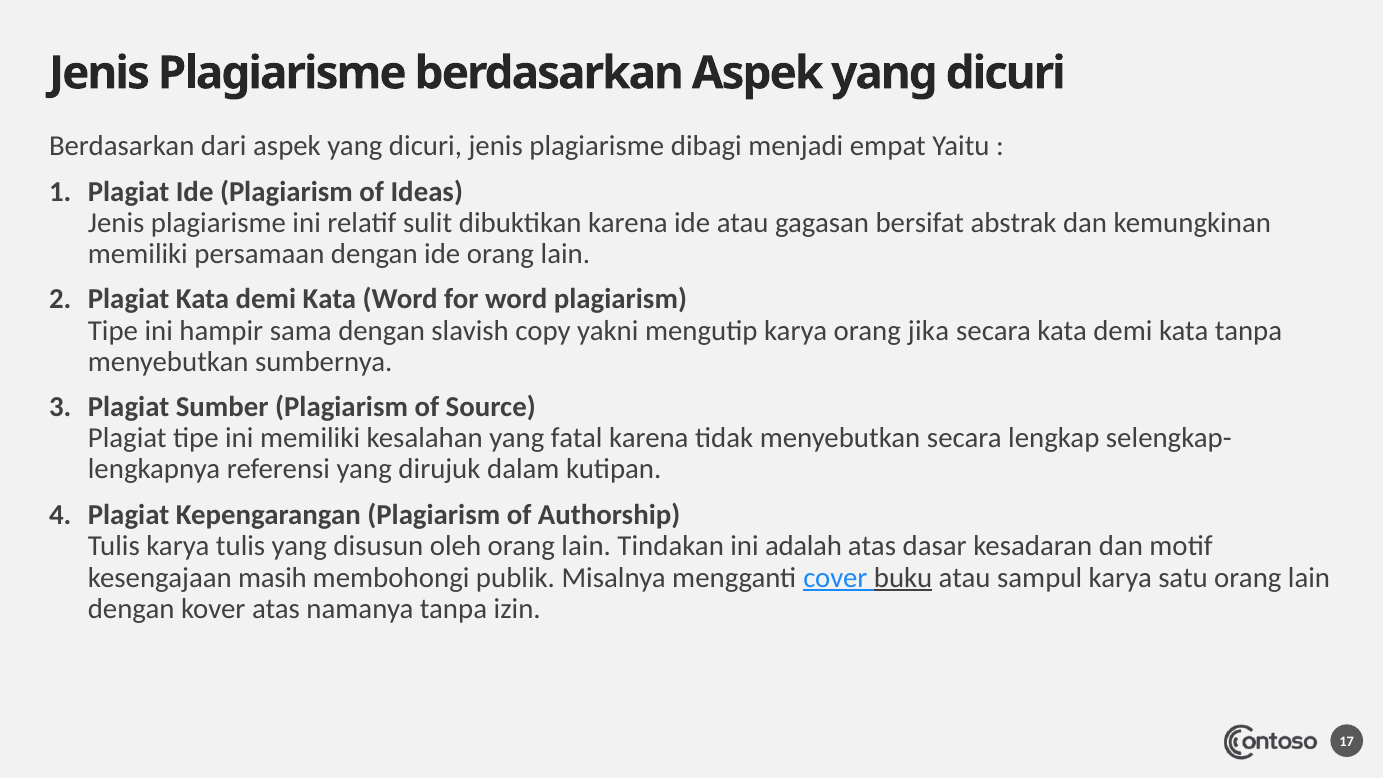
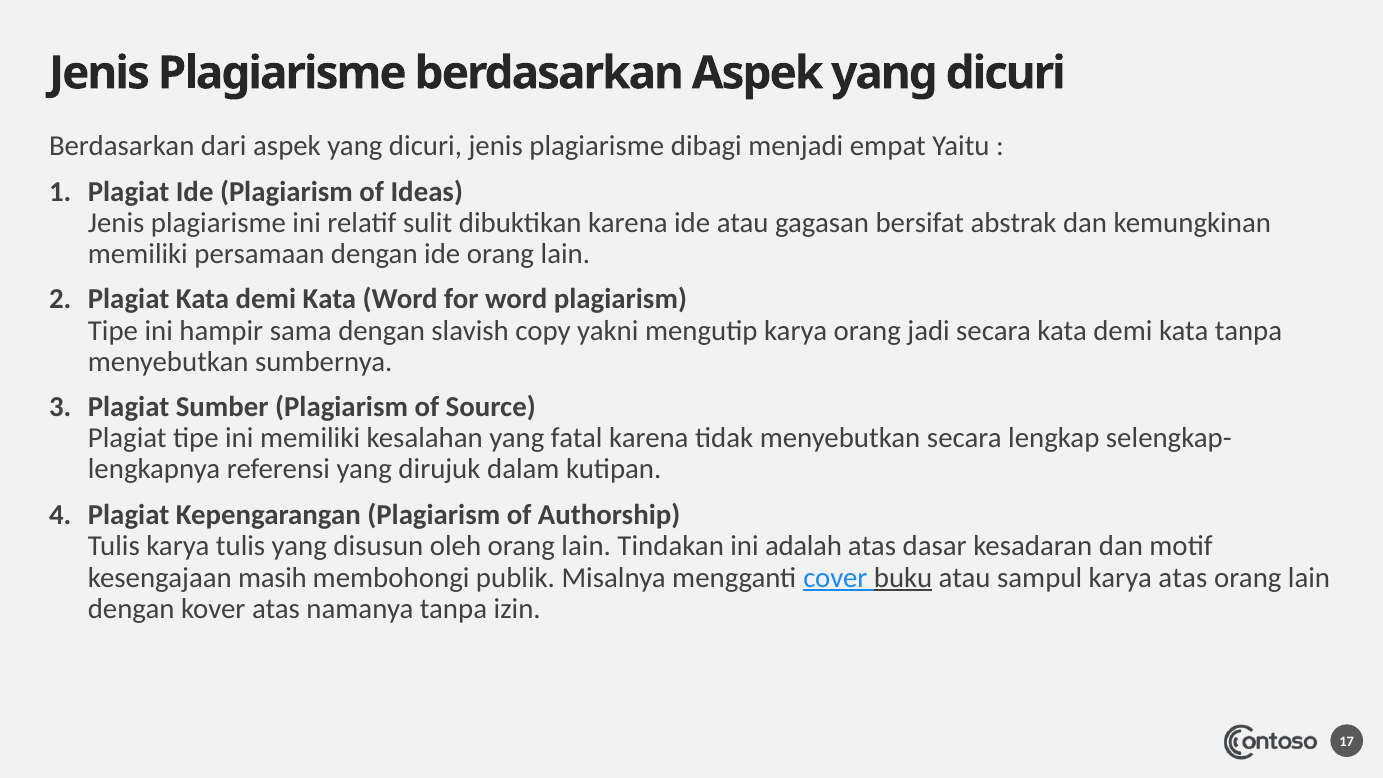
jika: jika -> jadi (929, 330)
karya satu: satu -> atas (1183, 578)
